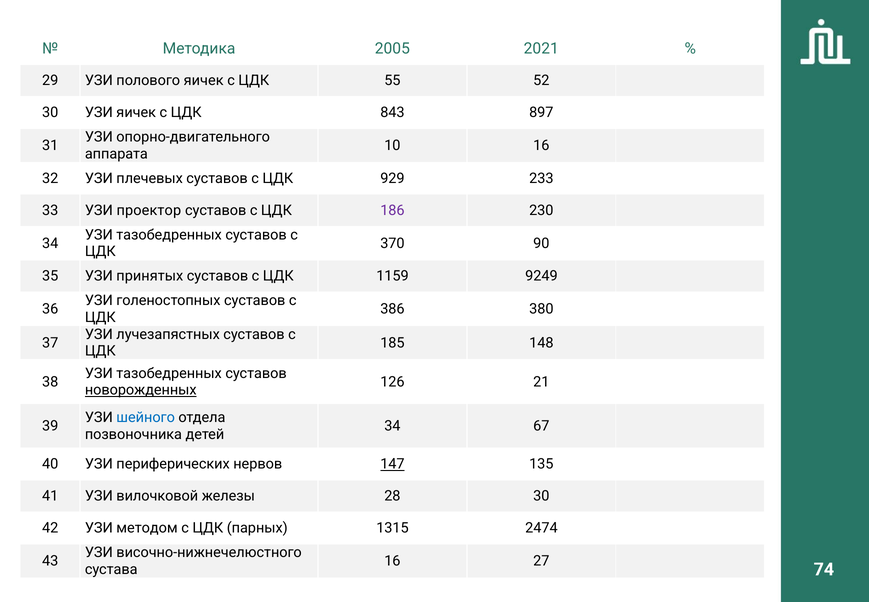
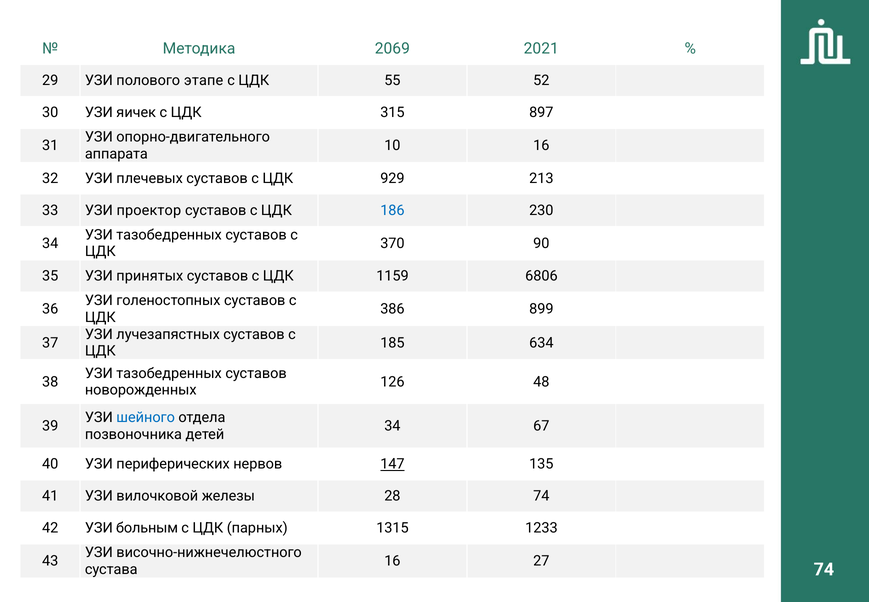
2005: 2005 -> 2069 (392, 49)
полового яичек: яичек -> этапе (204, 81)
843: 843 -> 315 (392, 113)
233: 233 -> 213 (541, 178)
186 colour: purple -> blue (392, 210)
9249: 9249 -> 6806 (541, 276)
380: 380 -> 899 (541, 309)
148: 148 -> 634 (541, 343)
21: 21 -> 48 (541, 381)
новорожденных underline: present -> none (141, 390)
28 30: 30 -> 74 (541, 496)
методом: методом -> больным (147, 528)
2474: 2474 -> 1233 (541, 528)
